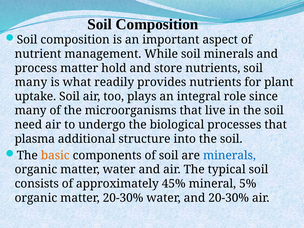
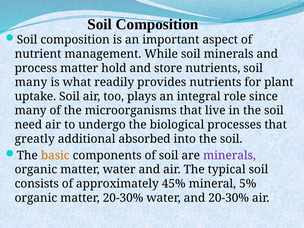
plasma: plasma -> greatly (35, 139)
structure: structure -> absorbed (144, 139)
minerals colour: blue -> purple (229, 155)
